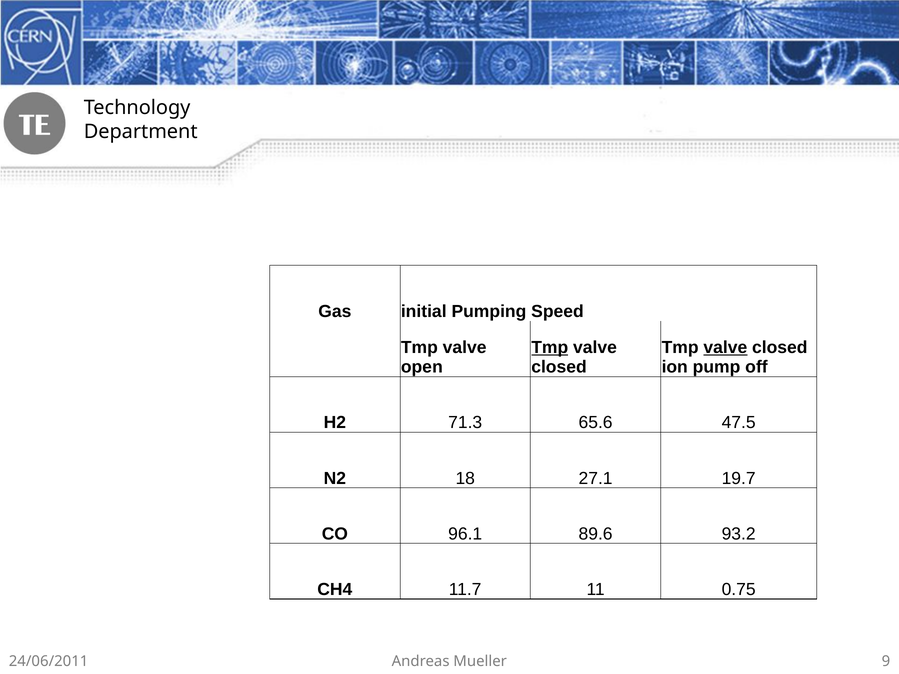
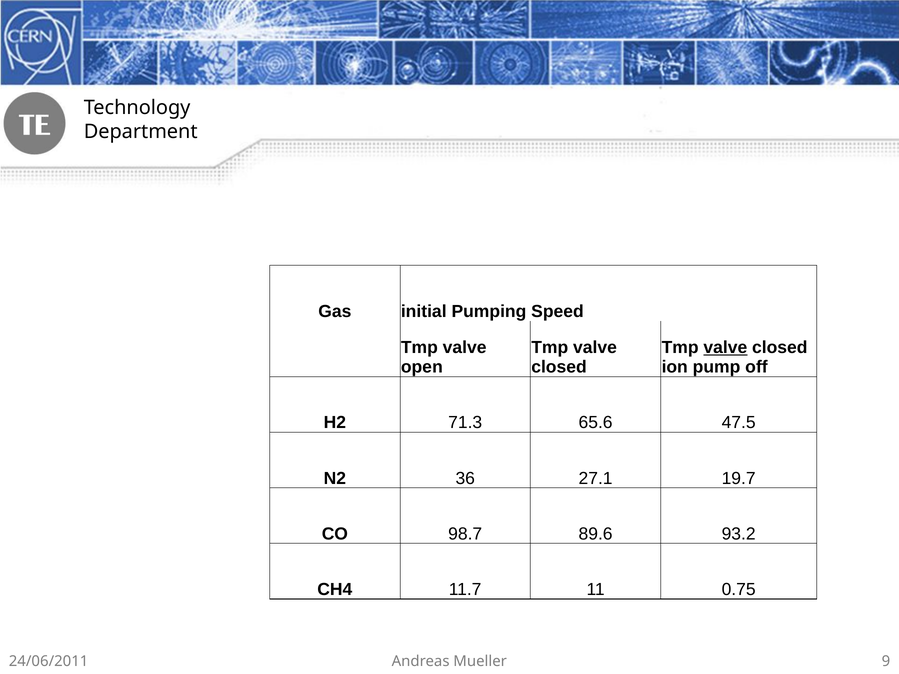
Tmp underline: present -> none (550, 348)
18: 18 -> 36 (465, 478)
96.1: 96.1 -> 98.7 (465, 534)
